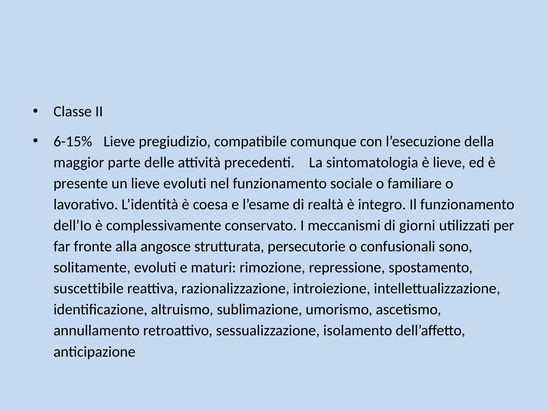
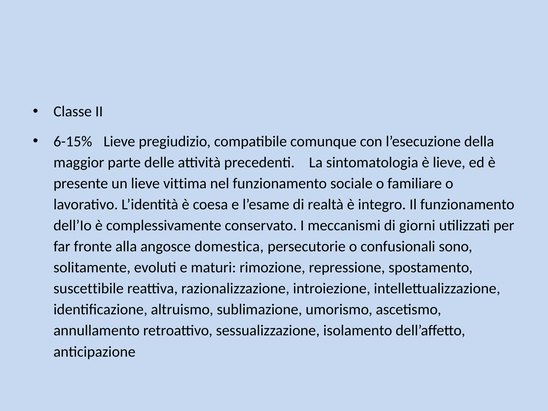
lieve evoluti: evoluti -> vittima (185, 184)
strutturata: strutturata -> domestica (229, 247)
